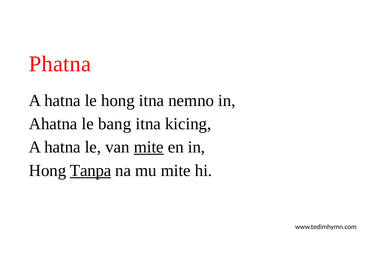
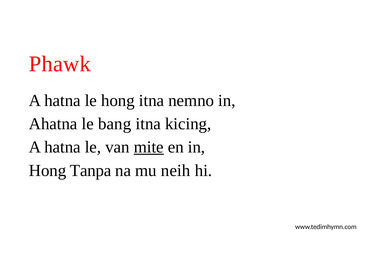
Phatna: Phatna -> Phawk (60, 64)
Tanpa underline: present -> none (91, 170)
mu mite: mite -> neih (176, 170)
